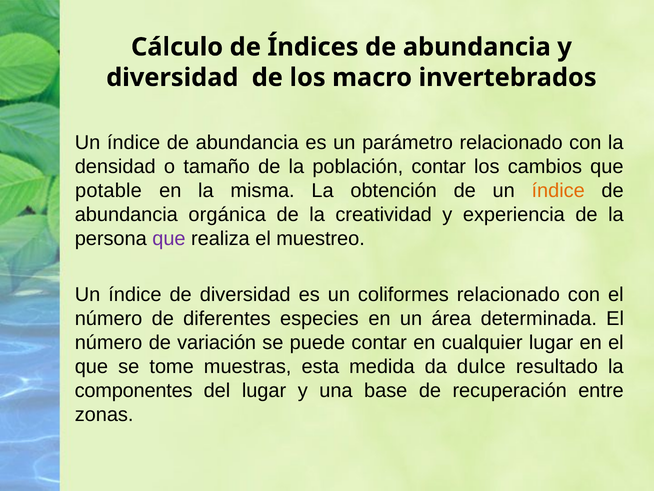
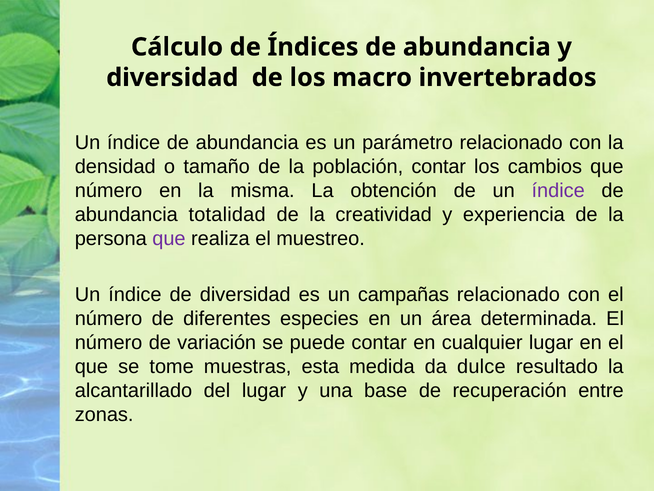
potable: potable -> número (109, 191)
índice colour: orange -> purple (558, 191)
orgánica: orgánica -> totalidad (227, 215)
coliformes: coliformes -> campañas (403, 295)
componentes: componentes -> alcantarillado (134, 390)
